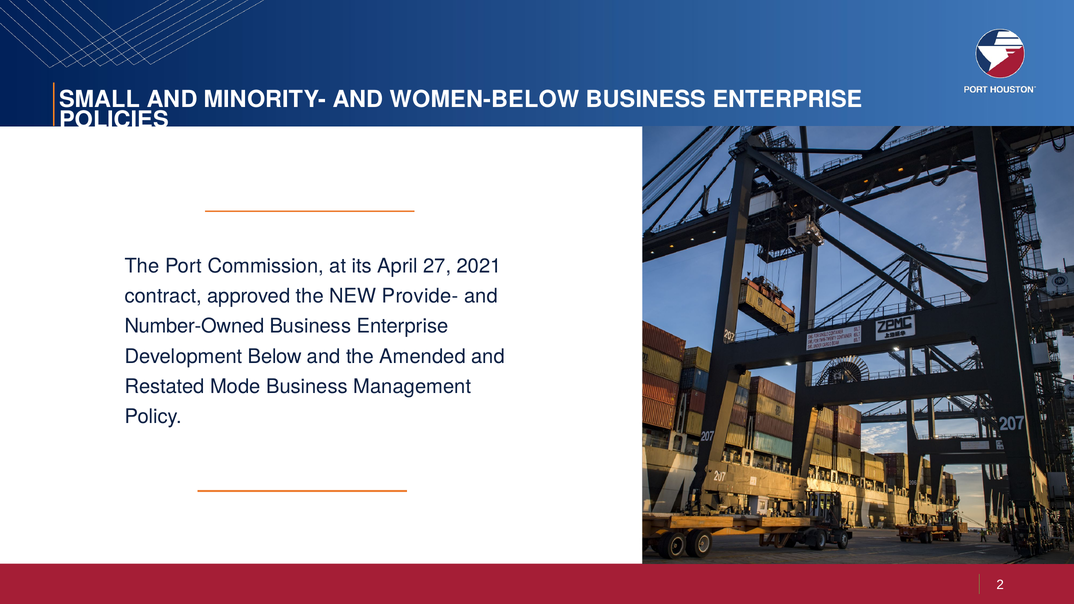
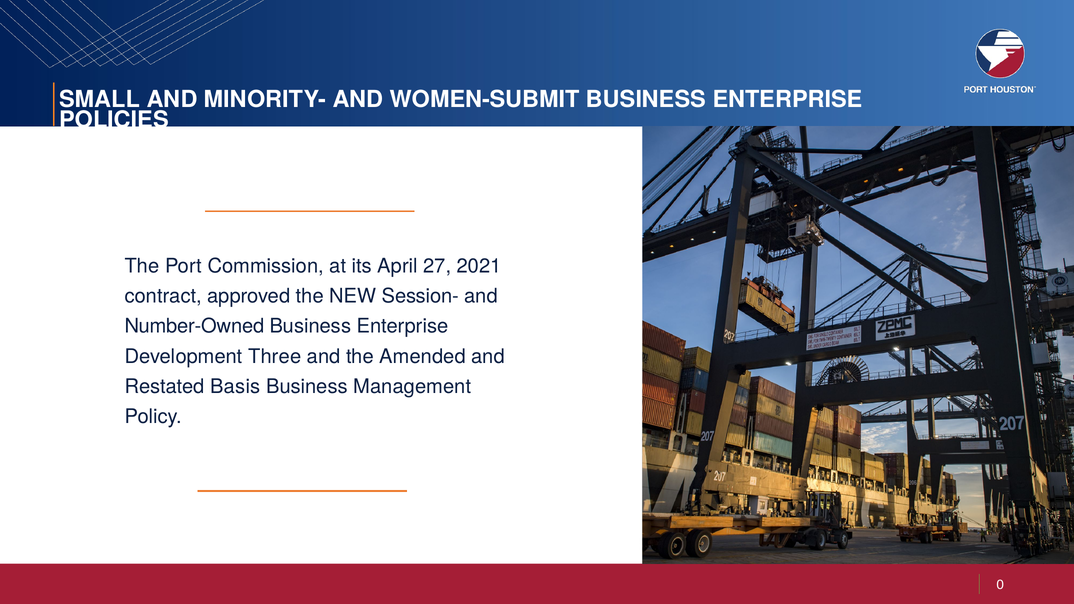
WOMEN-BELOW: WOMEN-BELOW -> WOMEN-SUBMIT (485, 100)
Provide-: Provide- -> Session- (420, 296)
Below: Below -> Three (275, 356)
Mode: Mode -> Basis (235, 387)
2: 2 -> 0 (1000, 585)
